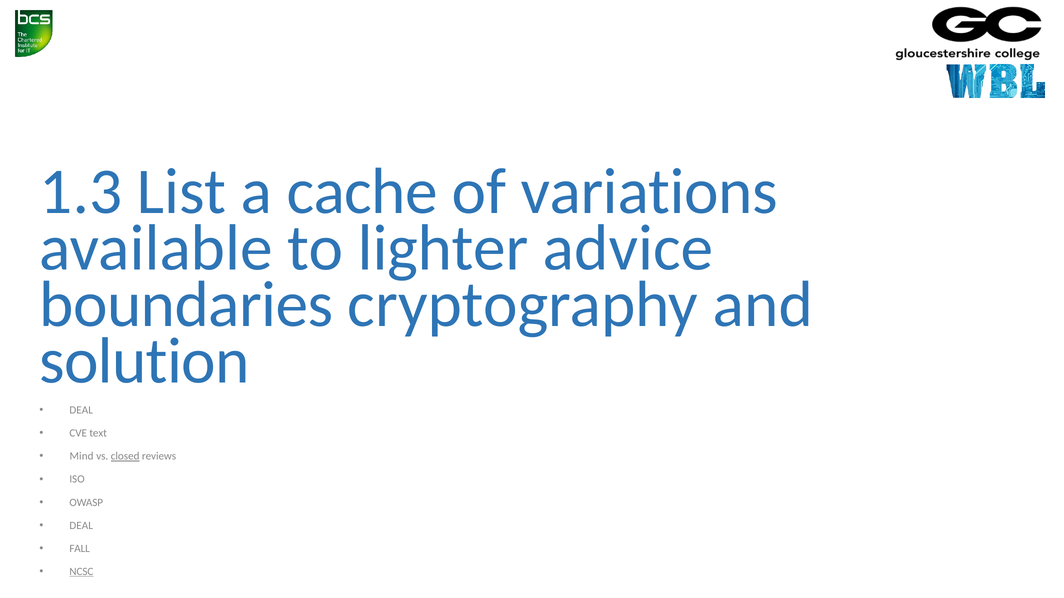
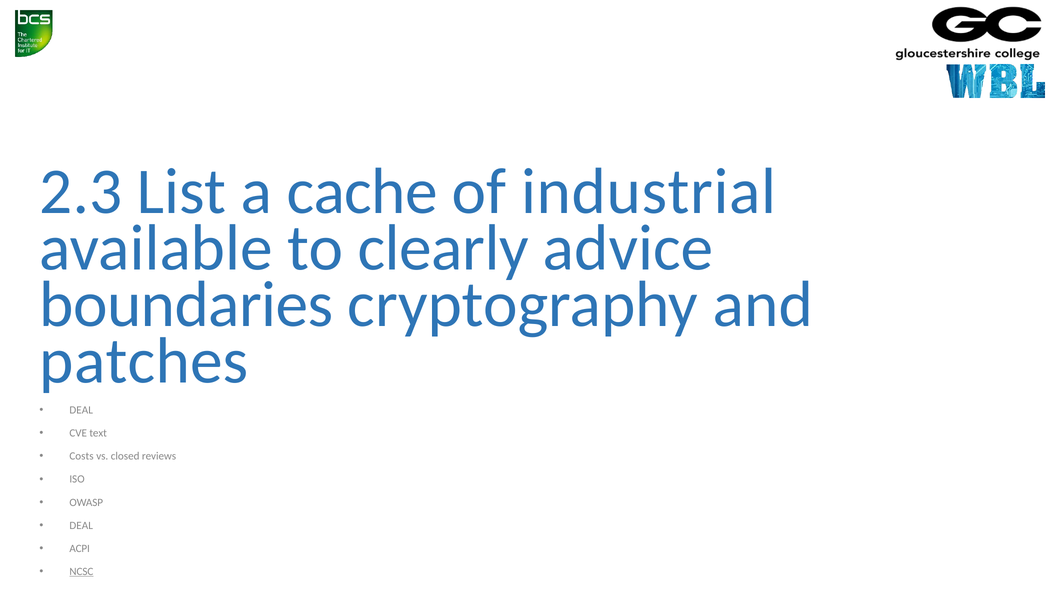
1.3: 1.3 -> 2.3 (81, 192)
variations: variations -> industrial (649, 192)
lighter: lighter -> clearly (443, 248)
solution: solution -> patches (144, 361)
Mind: Mind -> Costs (82, 457)
closed underline: present -> none (125, 457)
FALL: FALL -> ACPI (80, 549)
